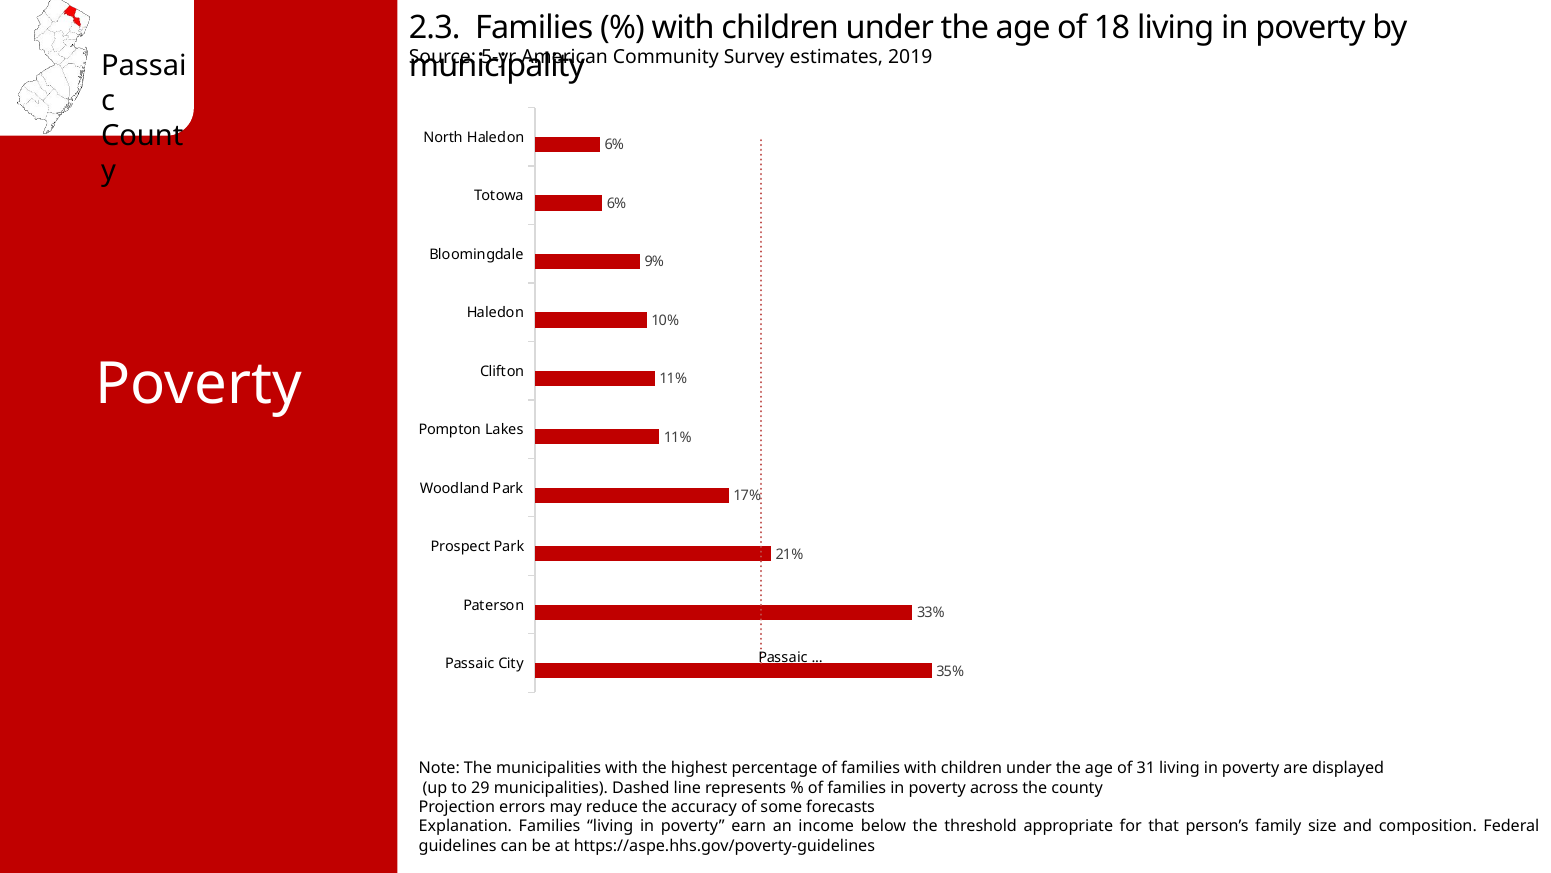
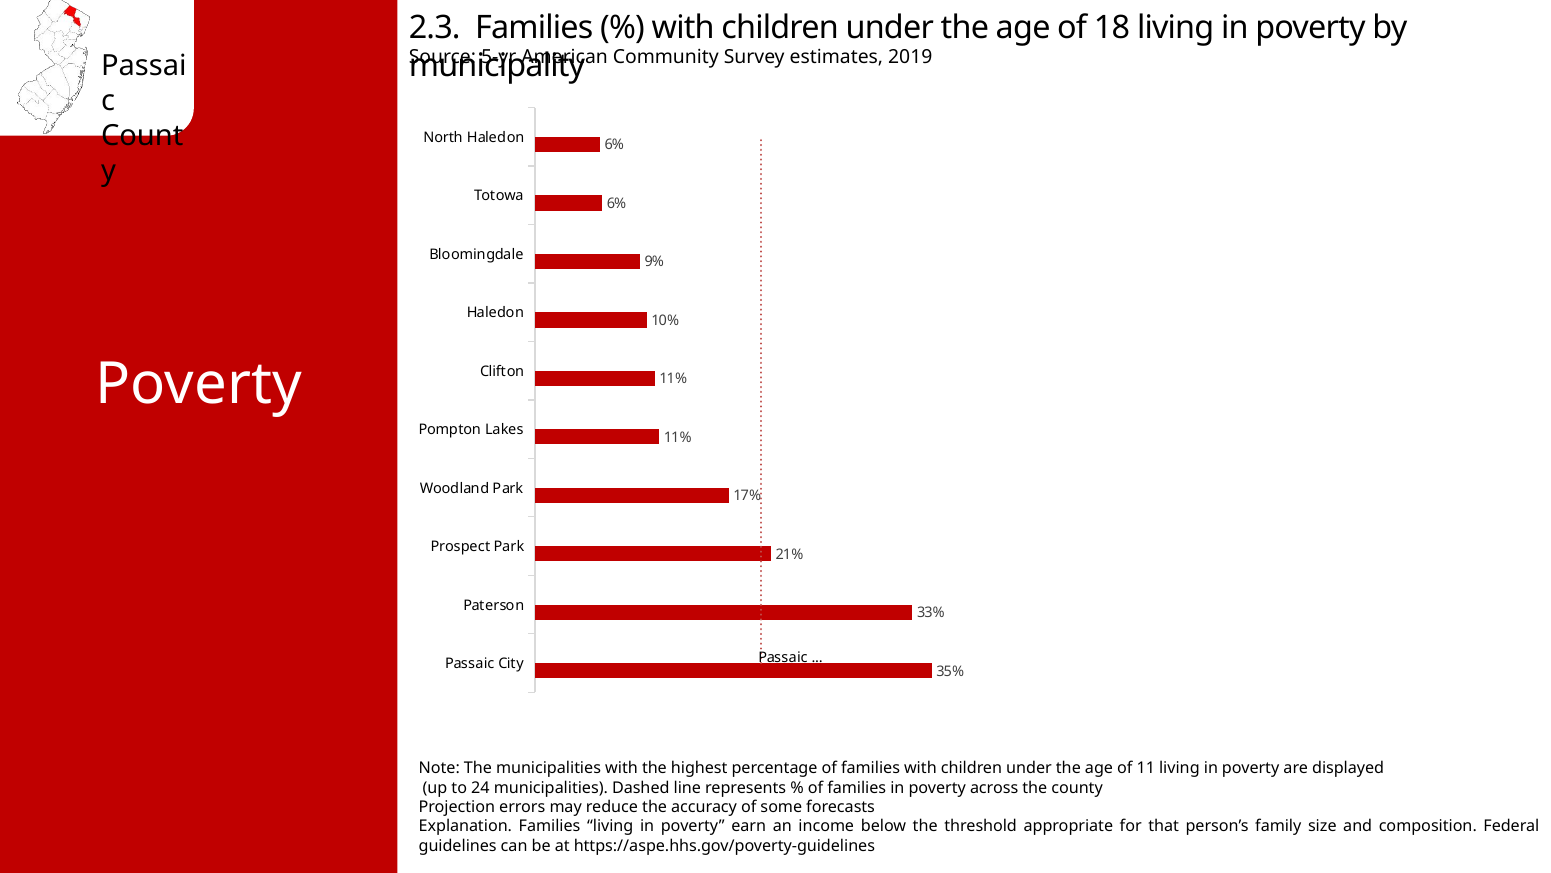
31: 31 -> 11 (1146, 768)
29: 29 -> 24 (480, 787)
